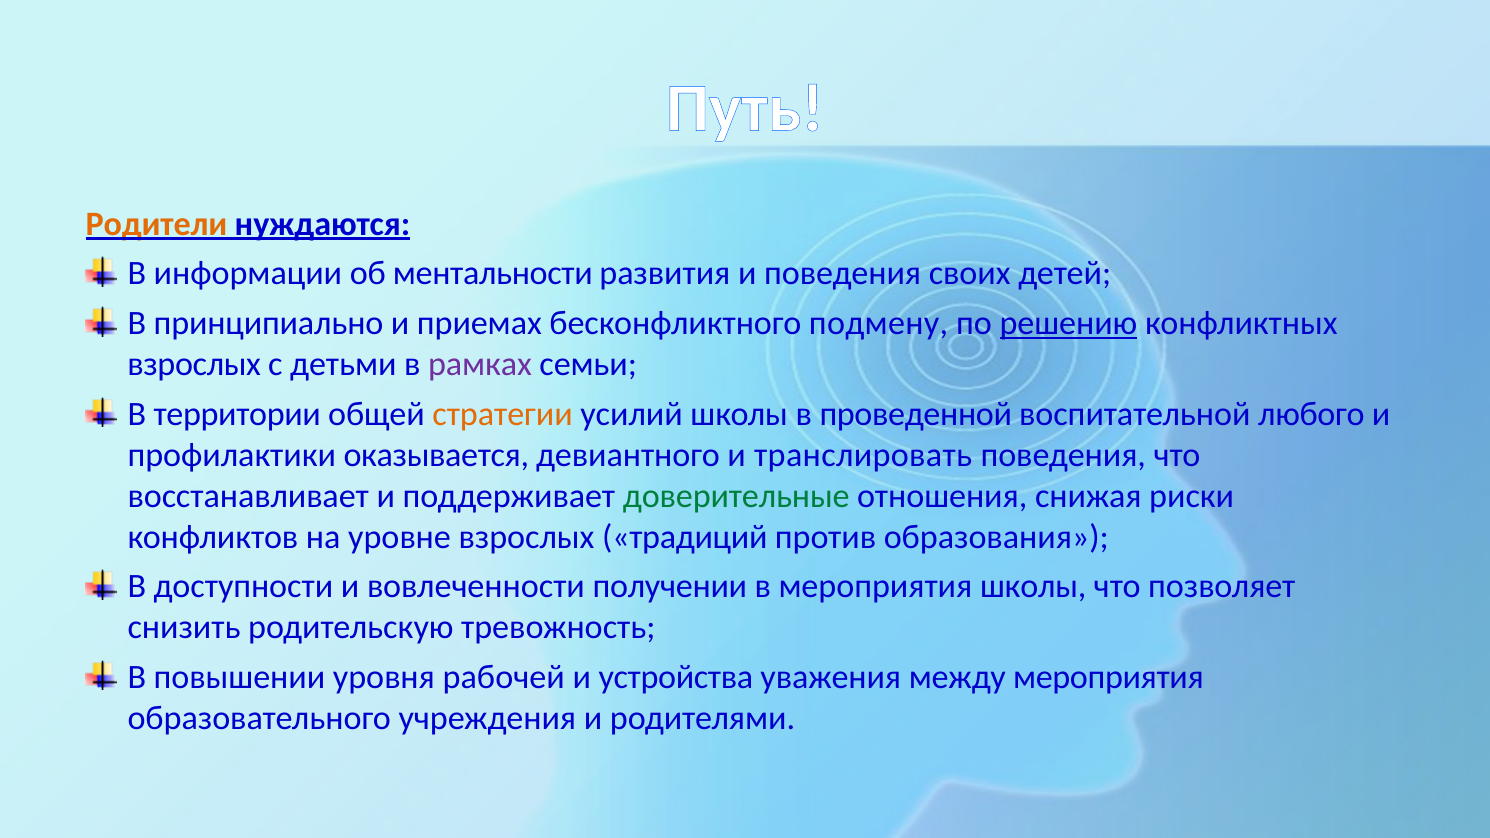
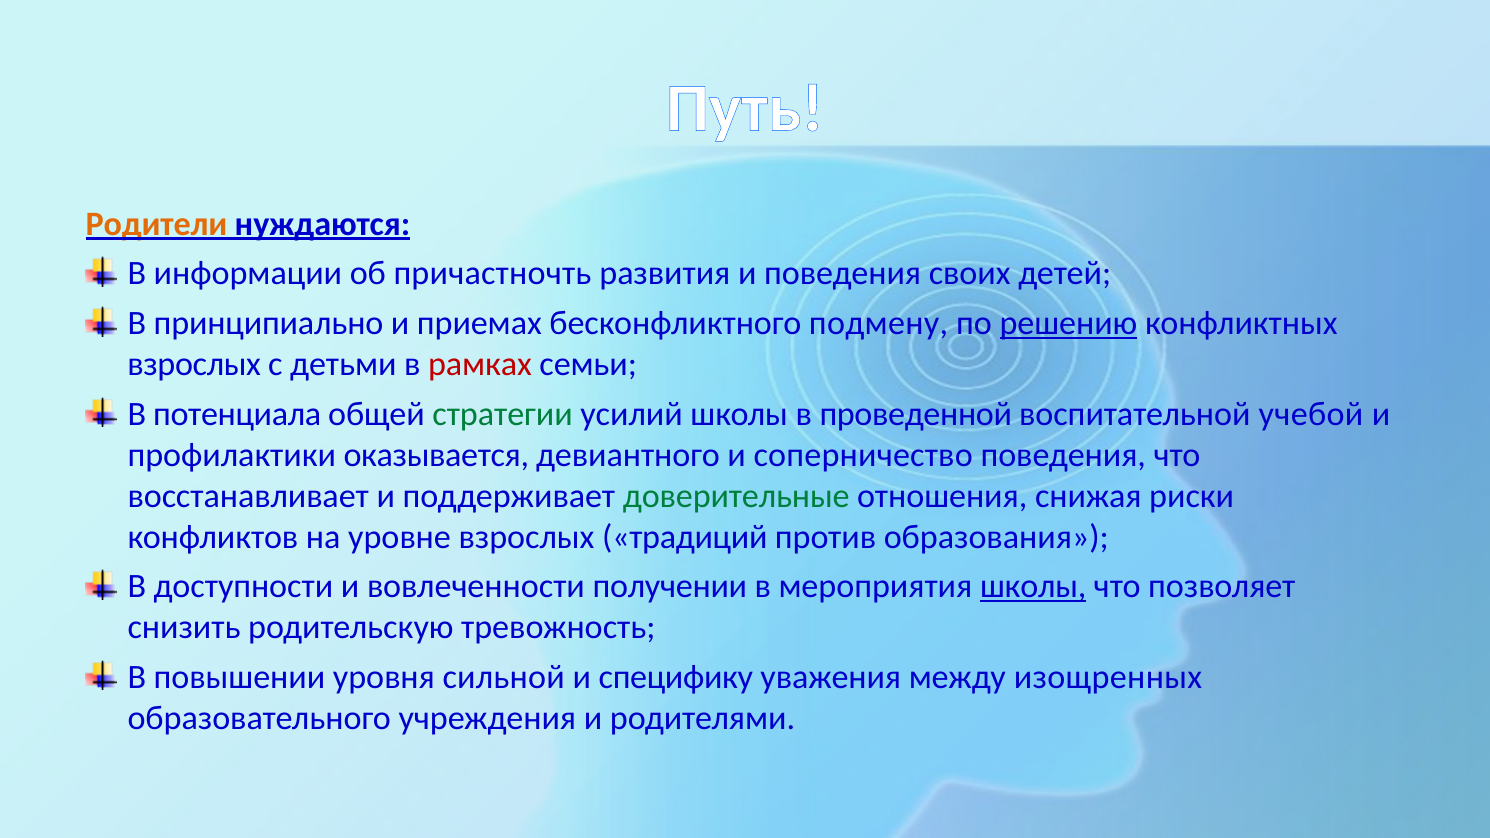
ментальности: ментальности -> причастночть (493, 274)
рамках colour: purple -> red (480, 364)
территории: территории -> потенциала (237, 414)
стратегии colour: orange -> green (503, 414)
любого: любого -> учебой (1311, 414)
транслировать: транслировать -> соперничество (863, 455)
школы underline: none -> present (1033, 587)
рабочей: рабочей -> сильной (504, 677)
устройства: устройства -> специфику (676, 677)
между мероприятия: мероприятия -> изощренных (1108, 677)
